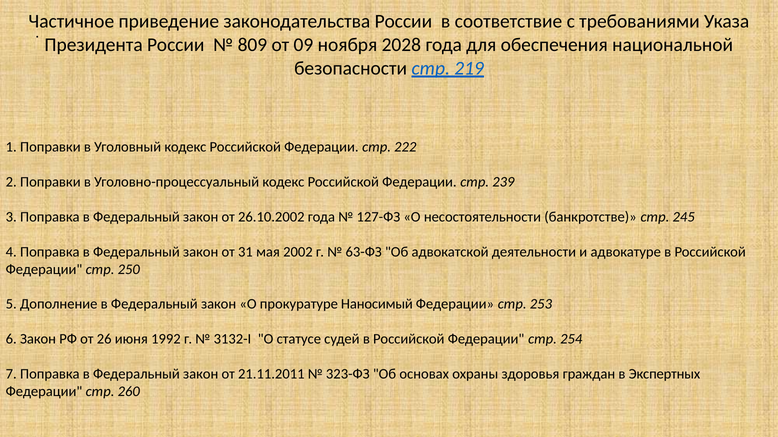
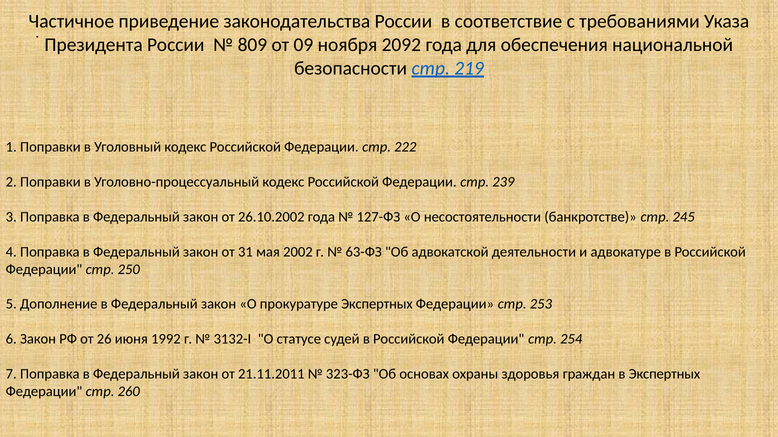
2028: 2028 -> 2092 (401, 45)
прокуратуре Наносимый: Наносимый -> Экспертных (377, 305)
